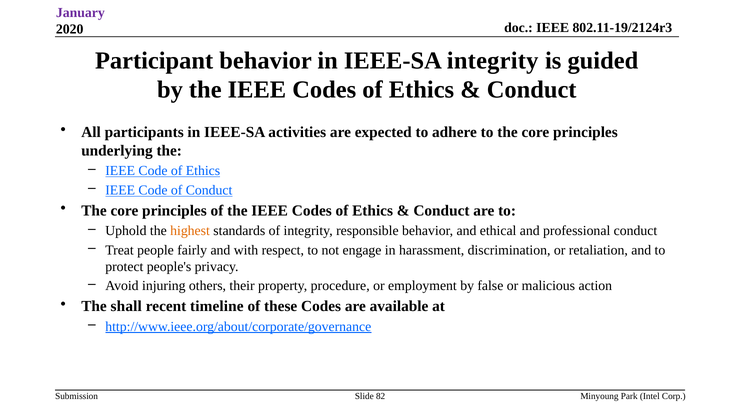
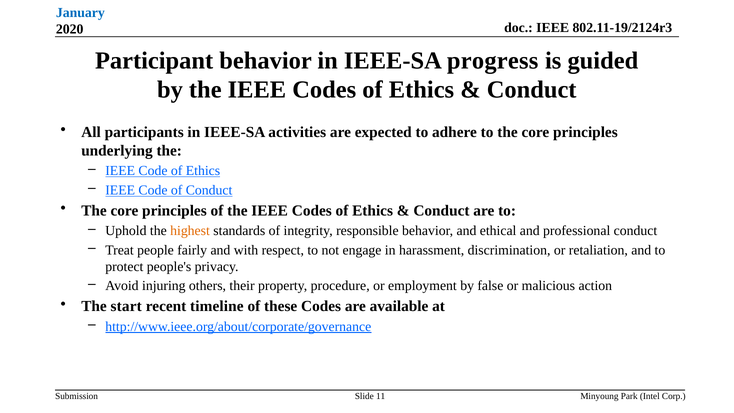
January colour: purple -> blue (80, 13)
IEEE-SA integrity: integrity -> progress (493, 60)
shall: shall -> start (126, 306)
82: 82 -> 11 (381, 396)
